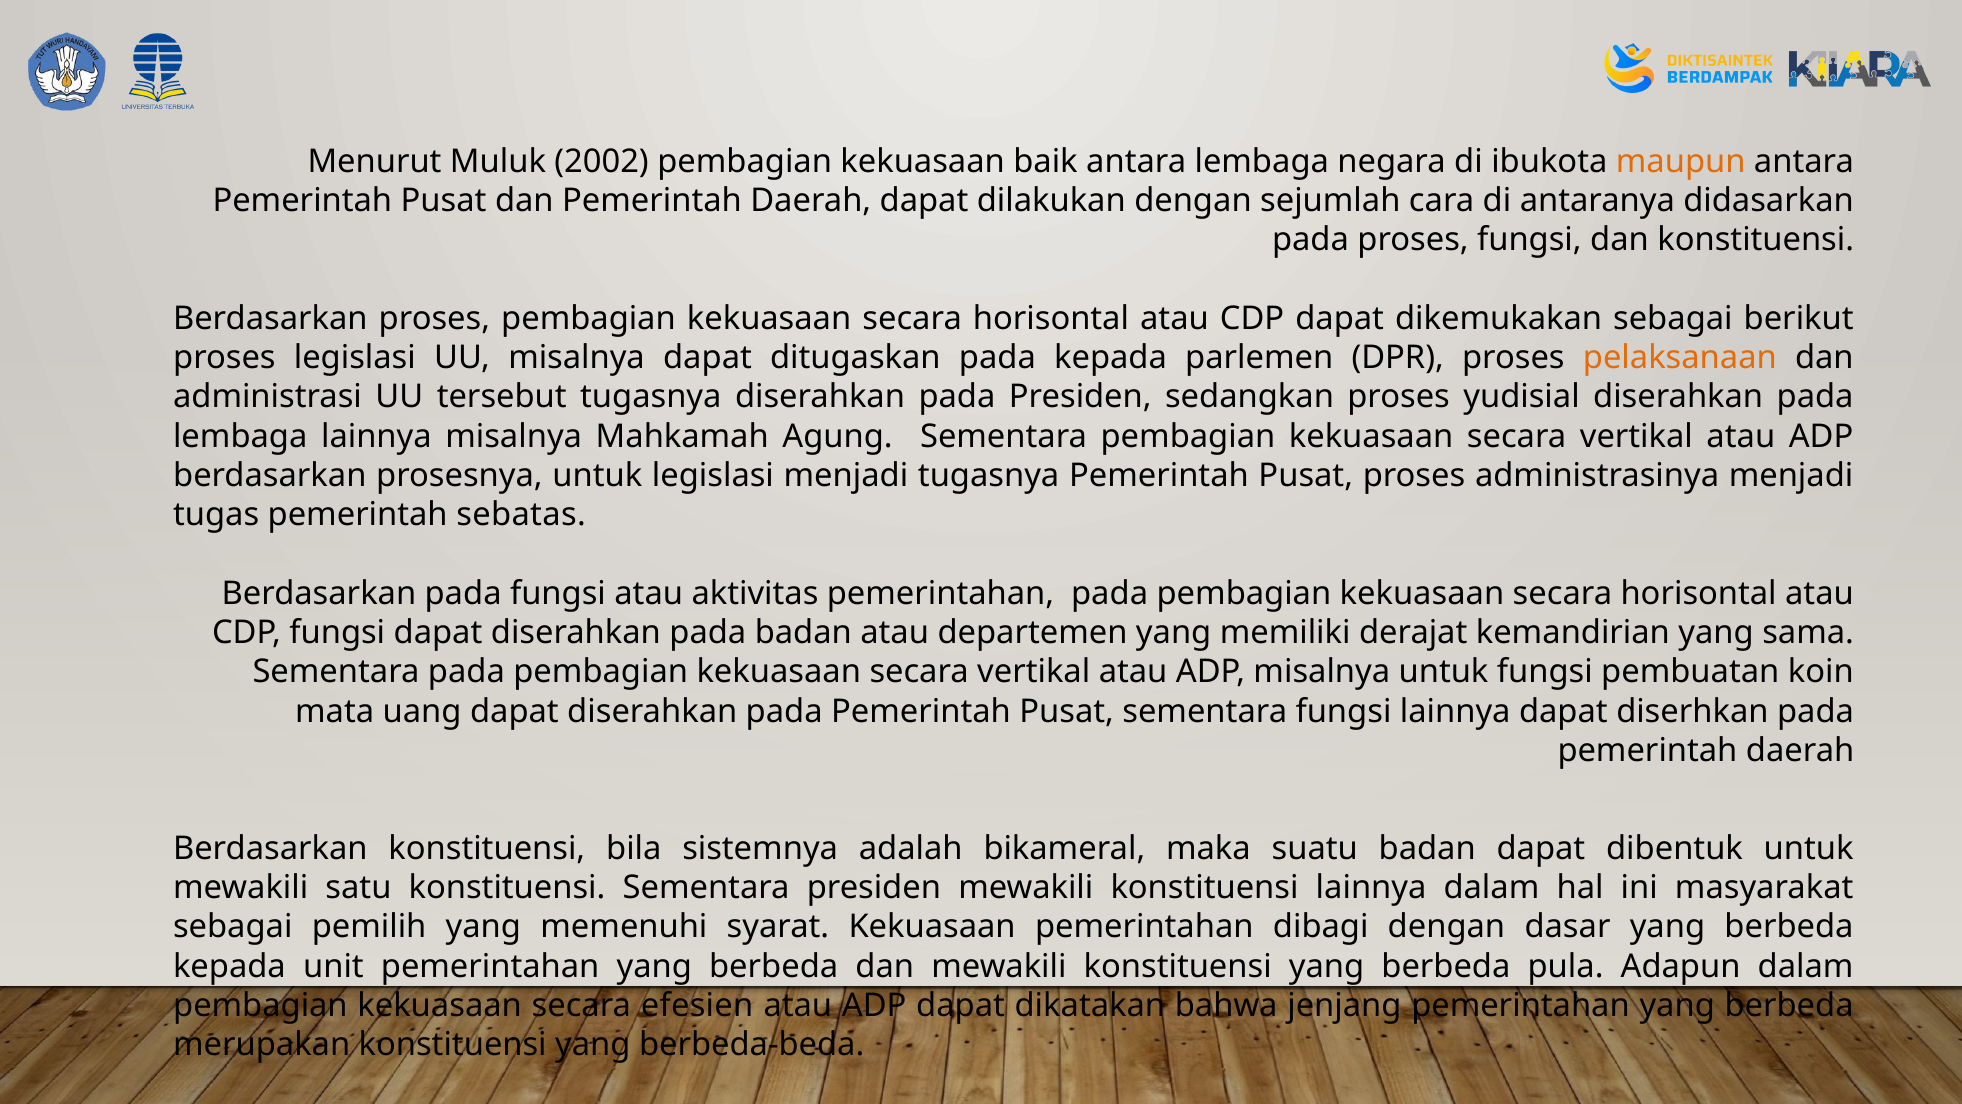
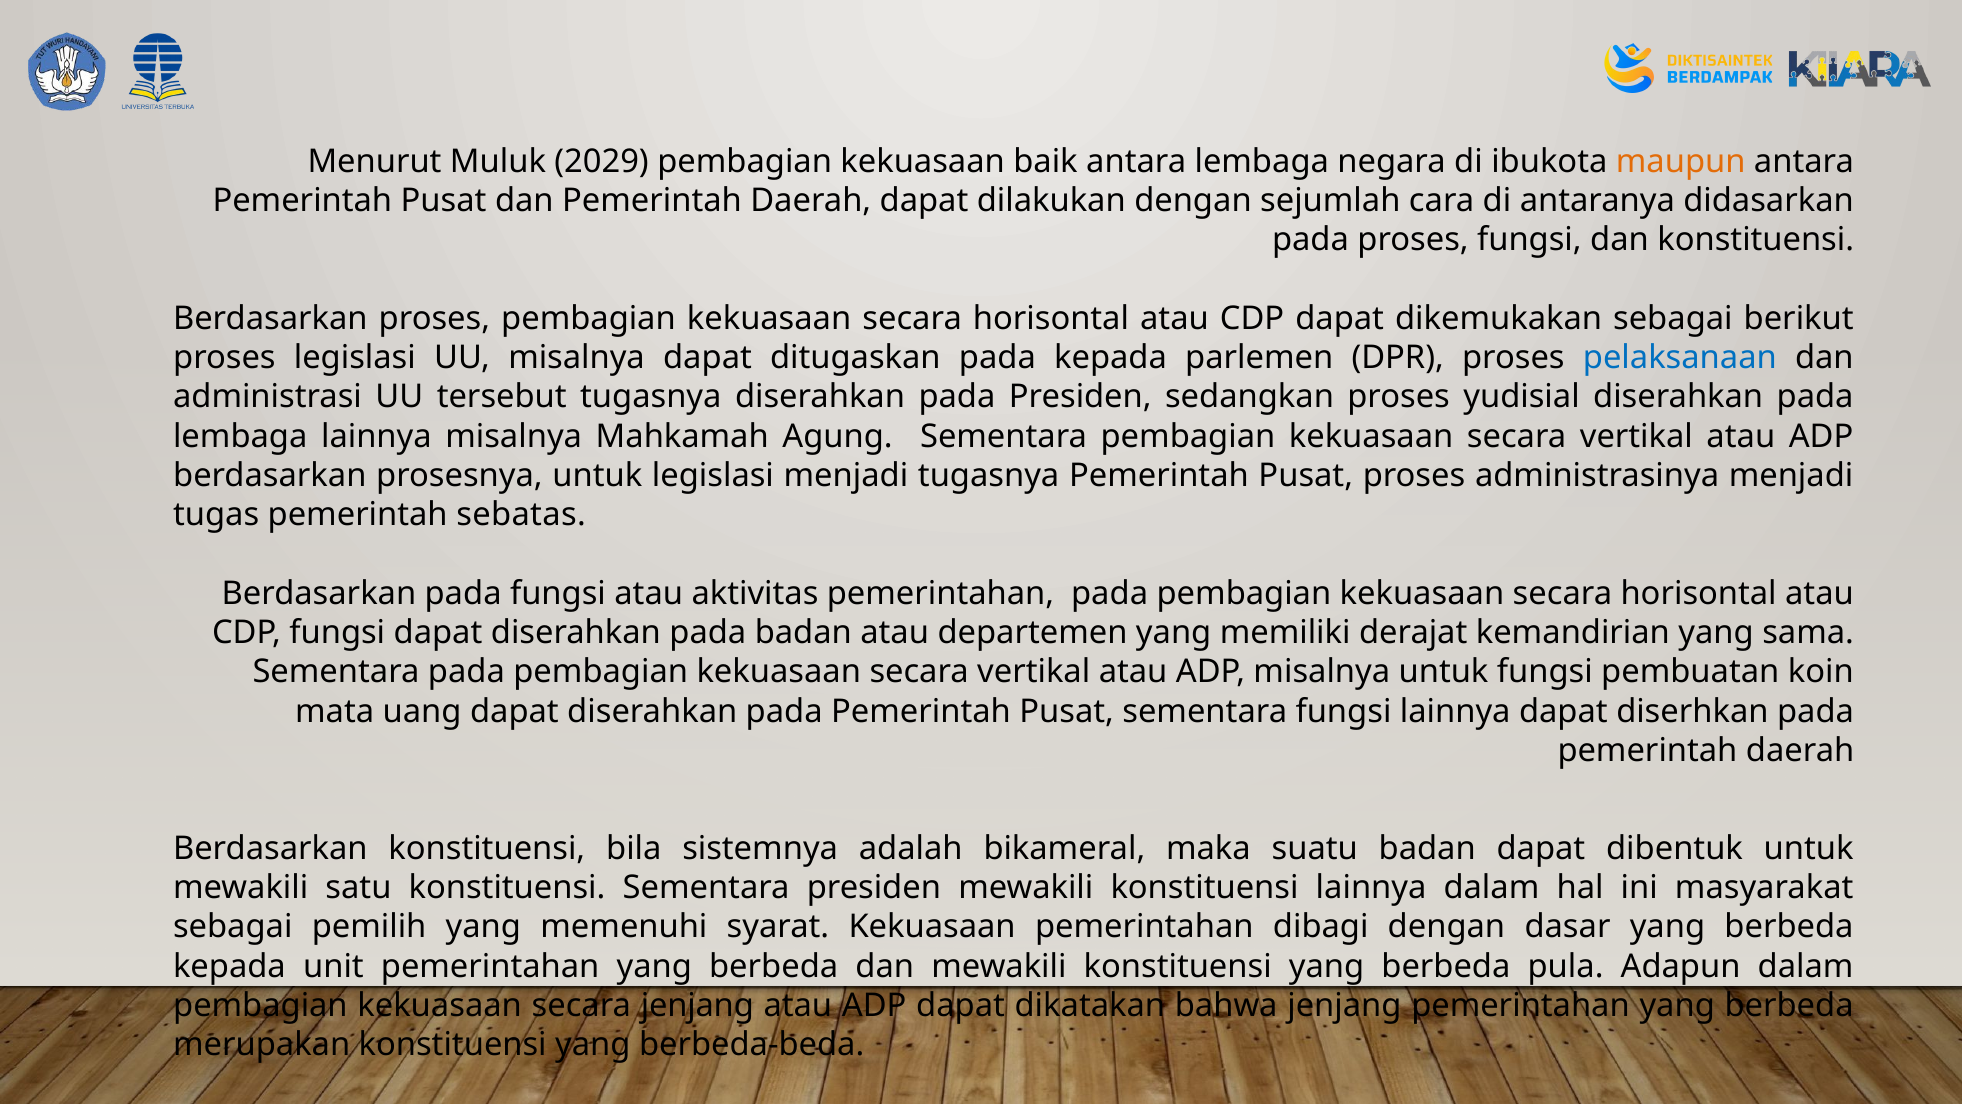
2002: 2002 -> 2029 (602, 162)
pelaksanaan colour: orange -> blue (1680, 358)
secara efesien: efesien -> jenjang (697, 1005)
